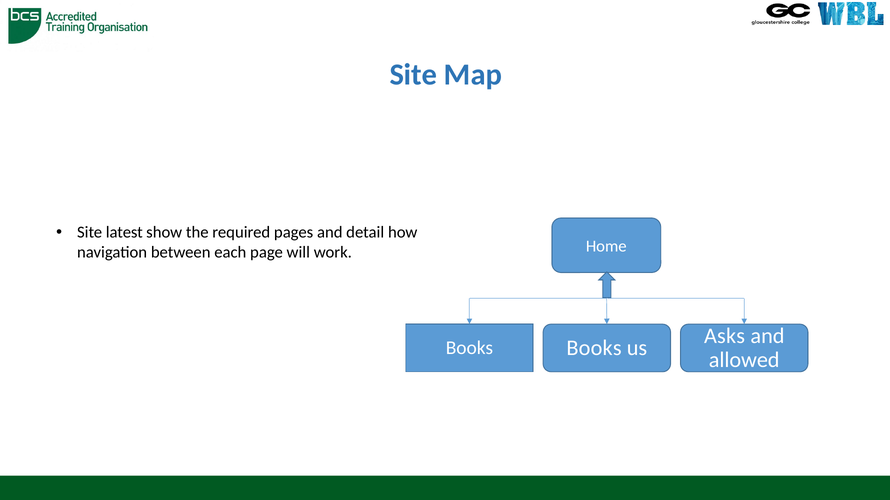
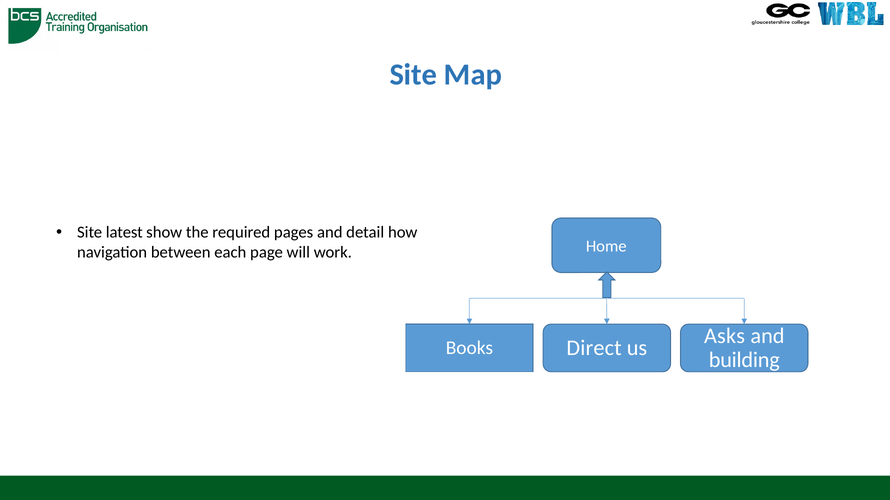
Books: Books -> Direct (594, 348)
allowed: allowed -> building (744, 360)
